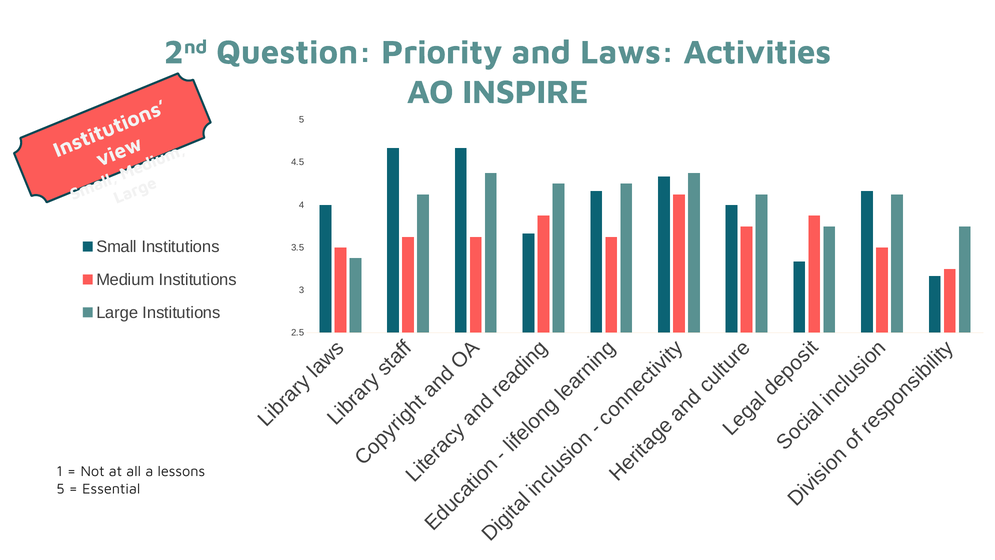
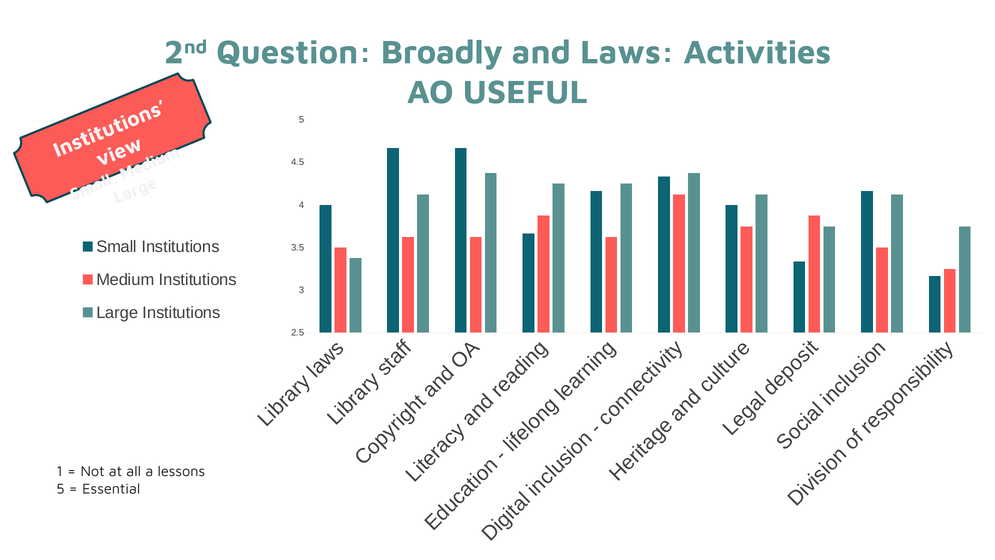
Priority: Priority -> Broadly (442, 52)
INSPIRE: INSPIRE -> USEFUL (525, 92)
